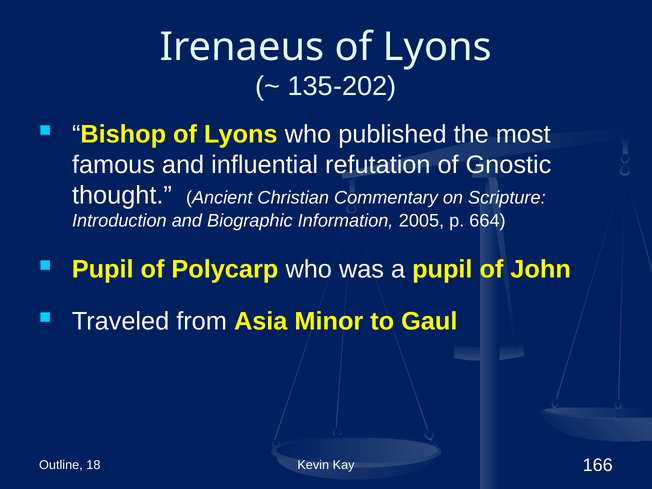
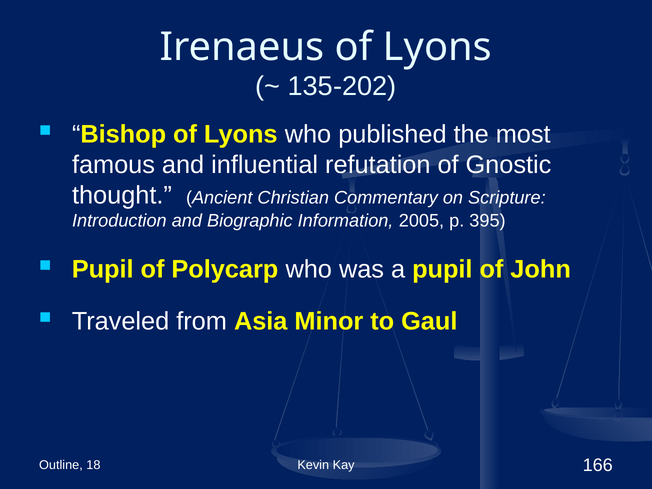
664: 664 -> 395 (487, 221)
